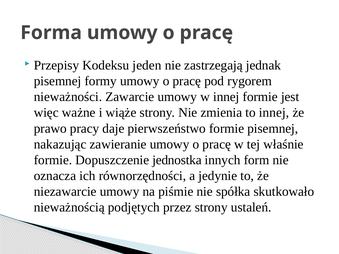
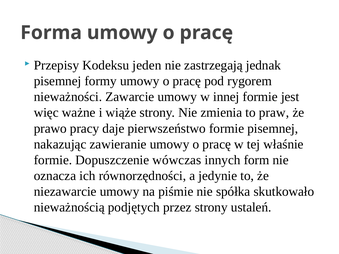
to innej: innej -> praw (274, 113)
jednostka: jednostka -> wówczas (177, 160)
